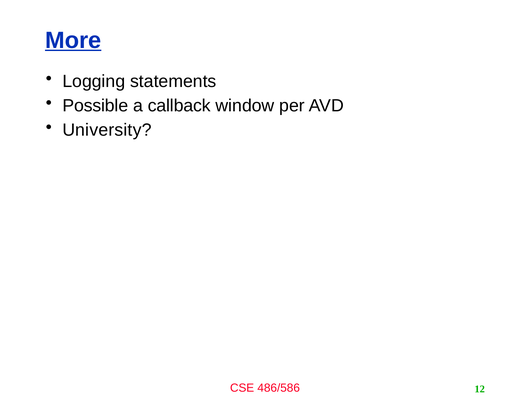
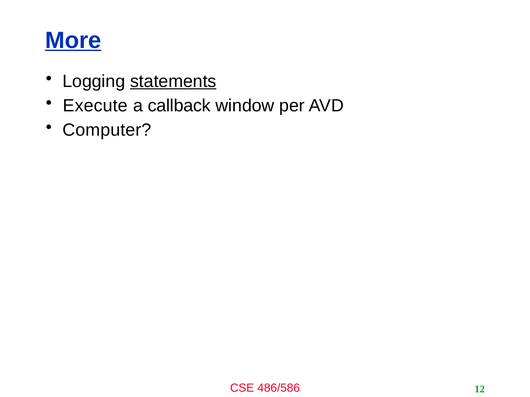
statements underline: none -> present (173, 81)
Possible: Possible -> Execute (95, 106)
University: University -> Computer (107, 130)
